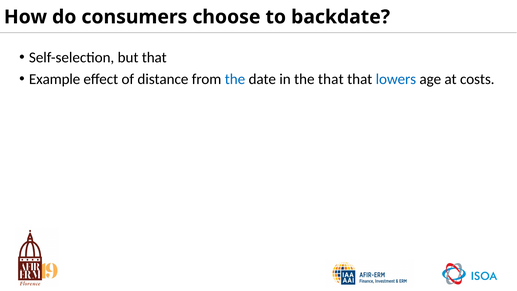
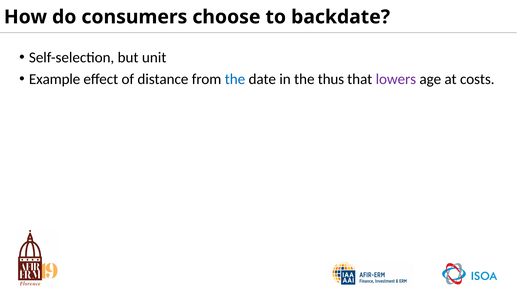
but that: that -> unit (154, 57)
the that: that -> thus (331, 79)
lowers colour: blue -> purple (396, 79)
